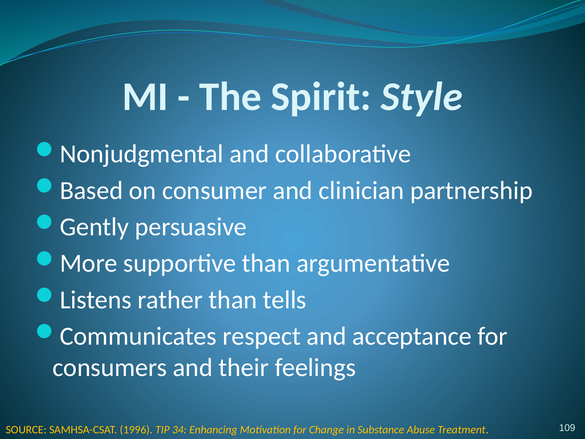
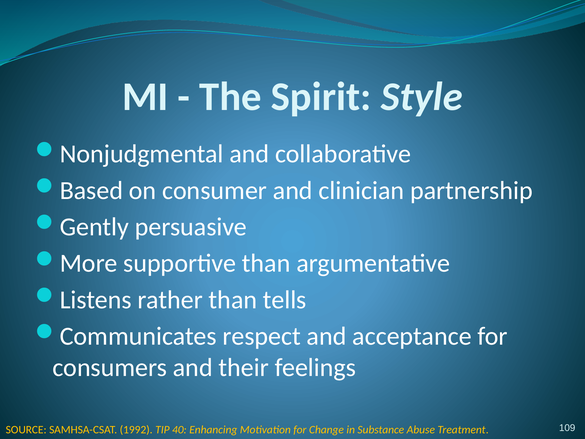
1996: 1996 -> 1992 (136, 430)
34: 34 -> 40 (179, 430)
